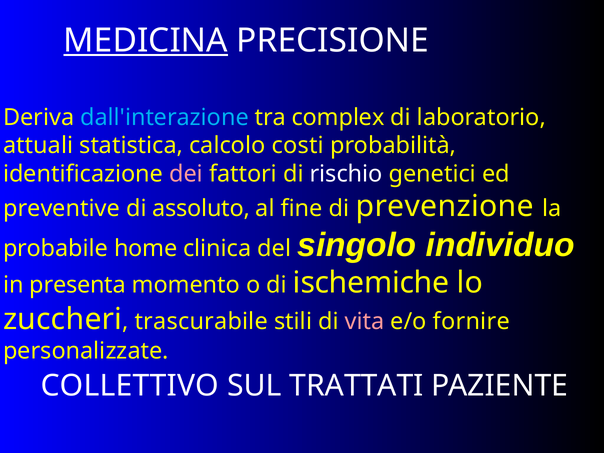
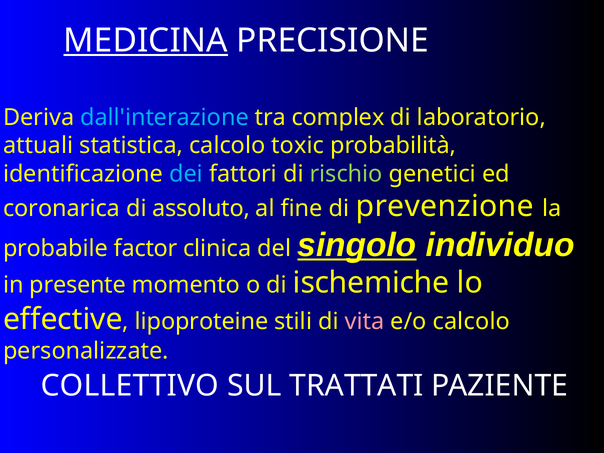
costi: costi -> toxic (298, 146)
dei colour: pink -> light blue (186, 174)
rischio colour: white -> light green (346, 174)
preventive: preventive -> coronarica (62, 209)
home: home -> factor (146, 248)
singolo underline: none -> present (357, 245)
presenta: presenta -> presente (78, 285)
zuccheri: zuccheri -> effective (63, 319)
trascurabile: trascurabile -> lipoproteine (202, 321)
e/o fornire: fornire -> calcolo (471, 321)
